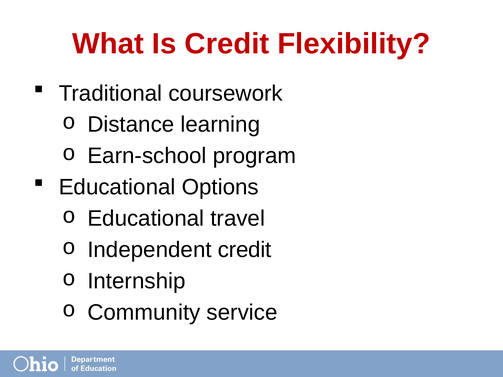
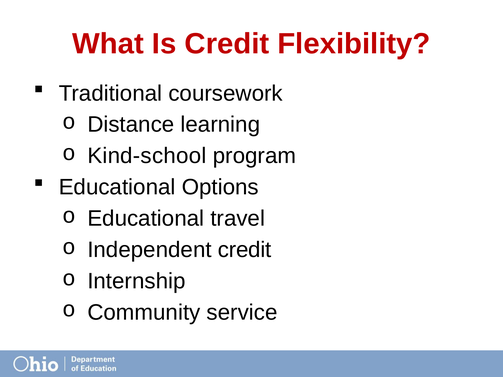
Earn-school: Earn-school -> Kind-school (147, 156)
